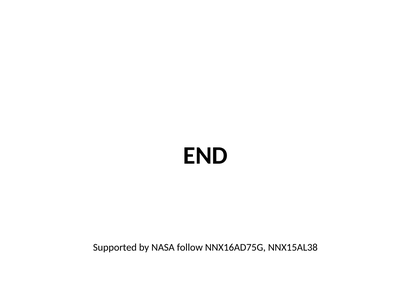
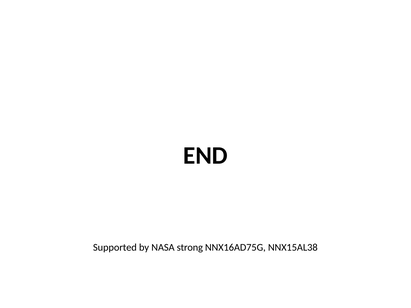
follow: follow -> strong (190, 248)
